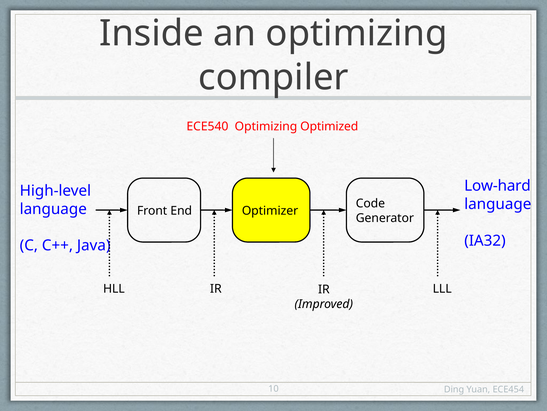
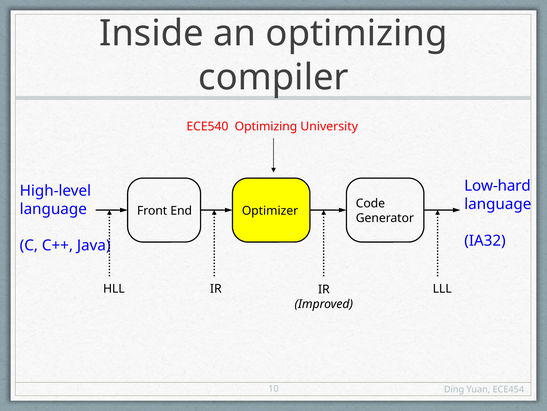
Optimized: Optimized -> University (329, 126)
